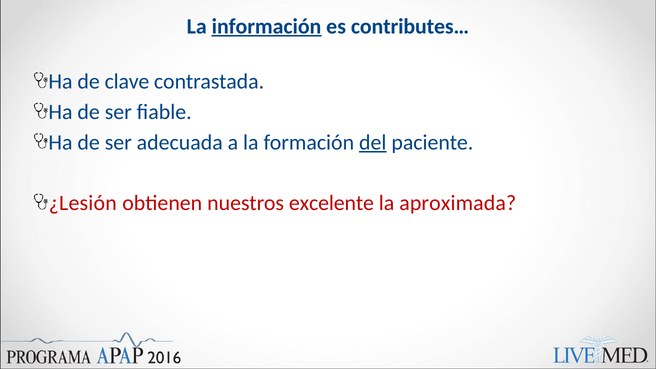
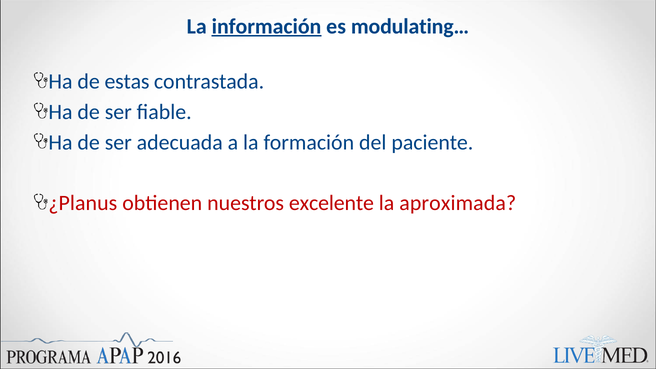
contributes…: contributes… -> modulating… (410, 26)
clave: clave -> estas (127, 82)
del underline: present -> none (373, 142)
¿Lesión: ¿Lesión -> ¿Planus (83, 203)
